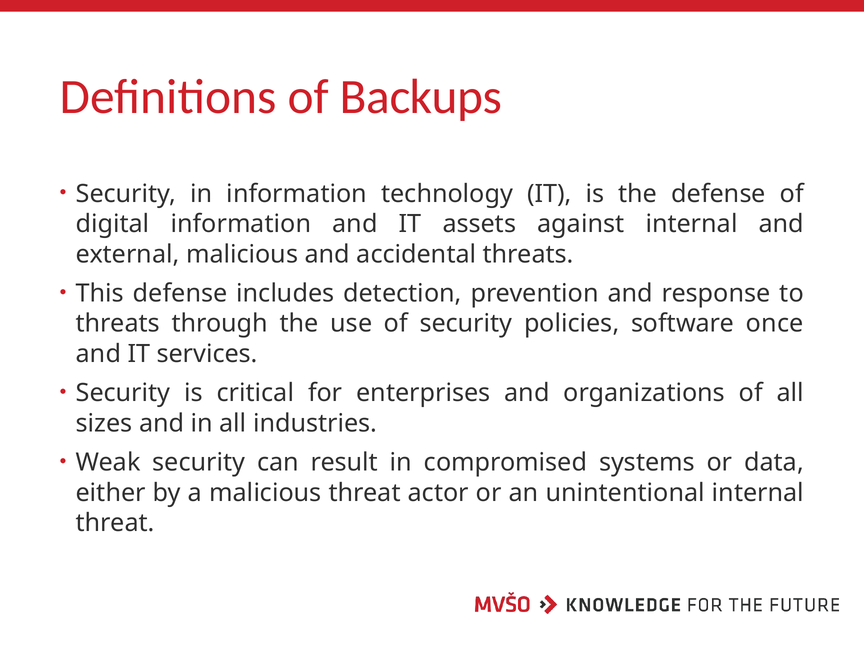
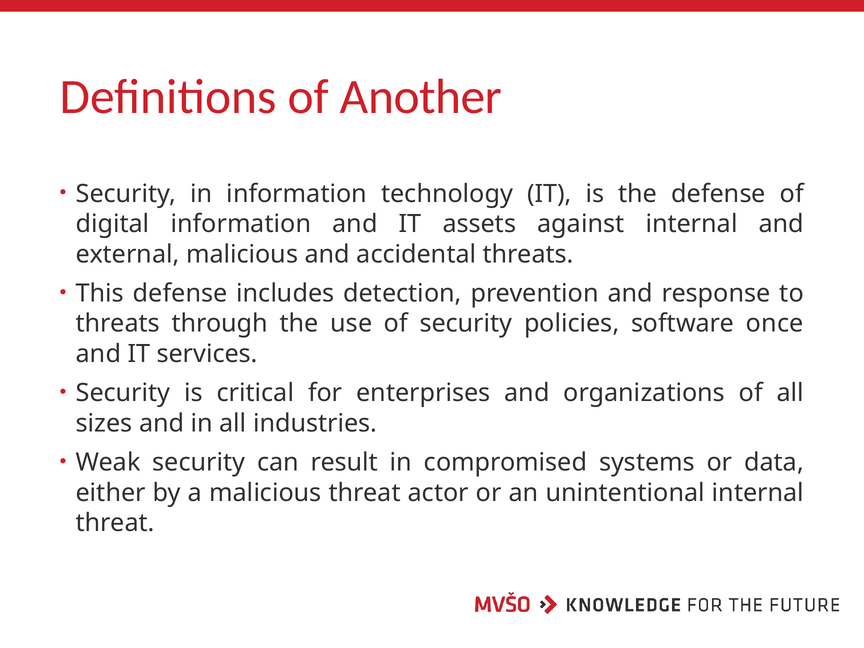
Backups: Backups -> Another (421, 97)
